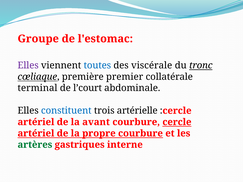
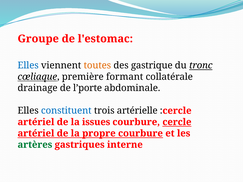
Elles colour: purple -> blue (28, 65)
toutes colour: blue -> orange (97, 65)
viscérale: viscérale -> gastrique (152, 65)
premier: premier -> formant (125, 77)
terminal: terminal -> drainage (38, 88)
l’court: l’court -> l’porte (88, 88)
avant: avant -> issues (96, 122)
